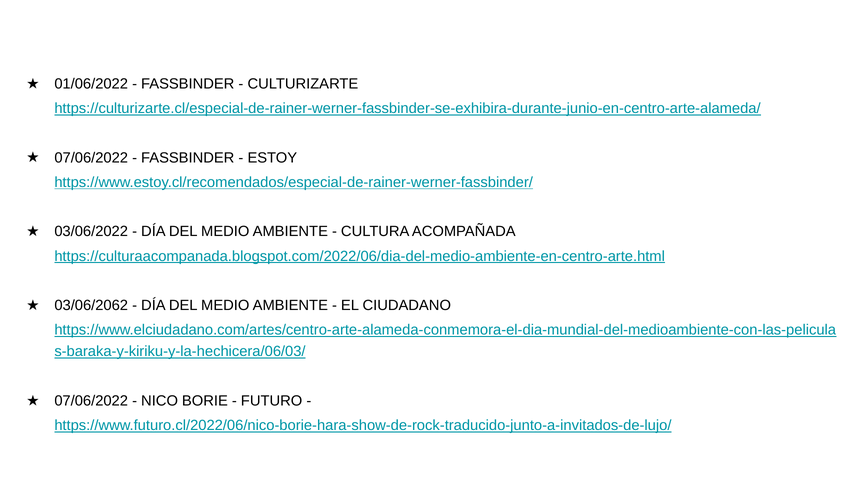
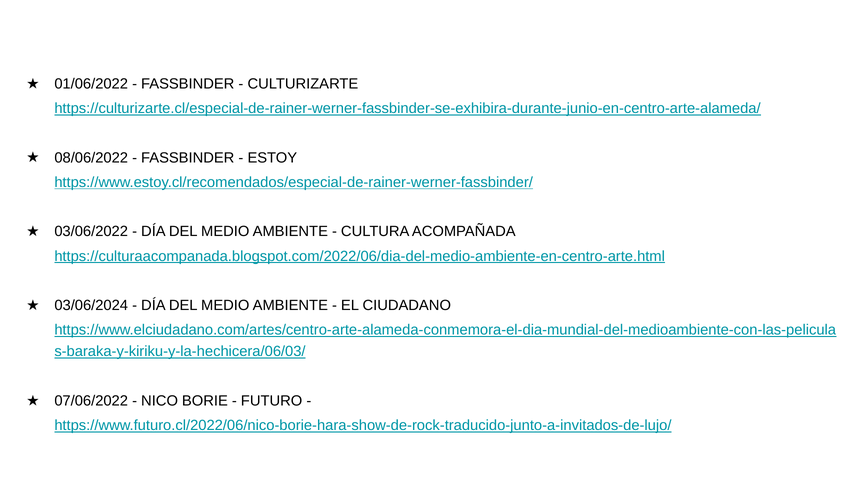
07/06/2022: 07/06/2022 -> 08/06/2022 (91, 158)
03/06/2062: 03/06/2062 -> 03/06/2024 (91, 305)
